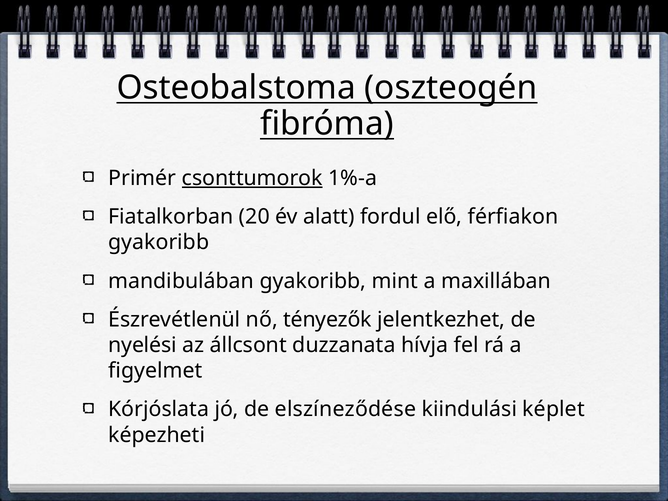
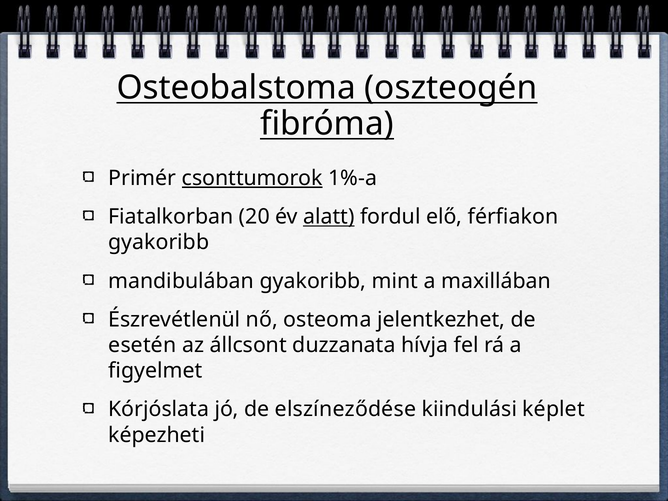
alatt underline: none -> present (329, 217)
tényezők: tényezők -> osteoma (327, 320)
nyelési: nyelési -> esetén (142, 345)
